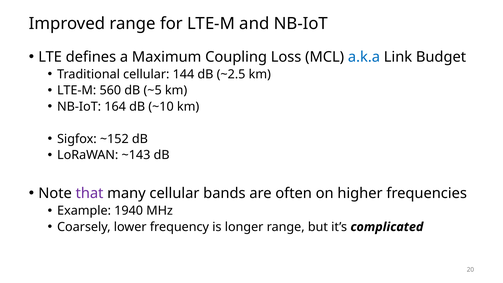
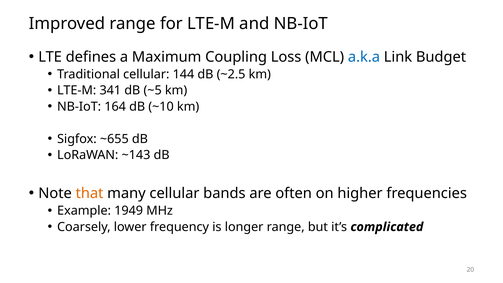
560: 560 -> 341 (110, 90)
~152: ~152 -> ~655 (114, 139)
that colour: purple -> orange (90, 193)
1940: 1940 -> 1949 (129, 211)
